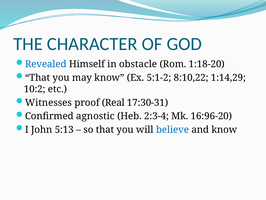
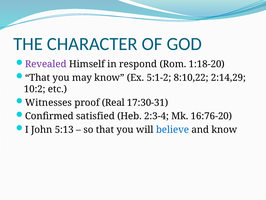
Revealed colour: blue -> purple (46, 64)
obstacle: obstacle -> respond (138, 64)
1:14,29: 1:14,29 -> 2:14,29 (228, 77)
agnostic: agnostic -> satisfied (95, 116)
16:96-20: 16:96-20 -> 16:76-20 (211, 116)
